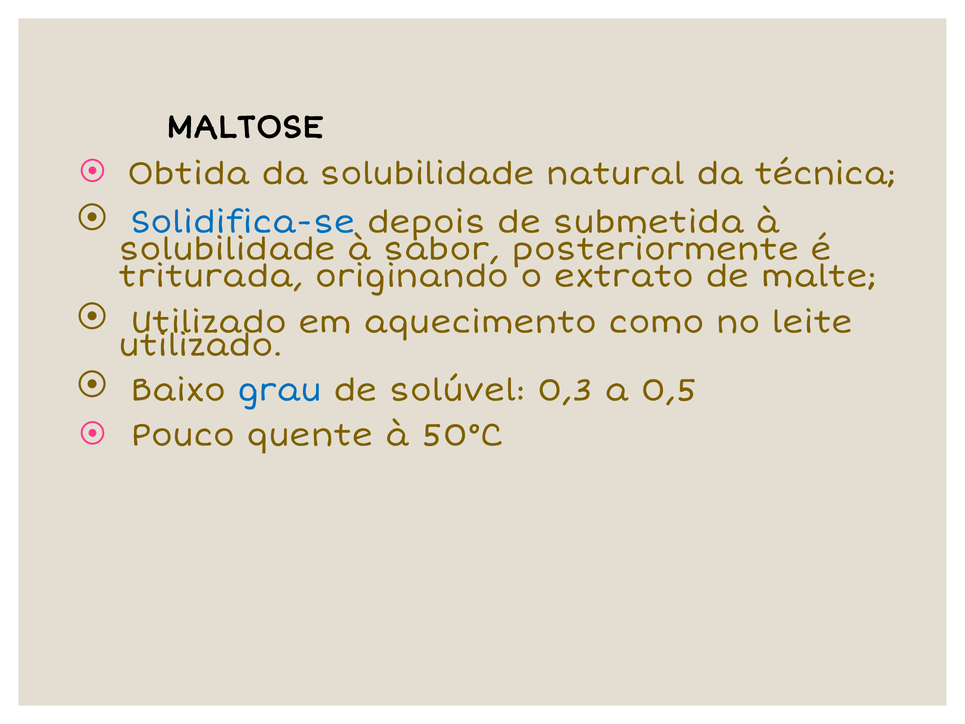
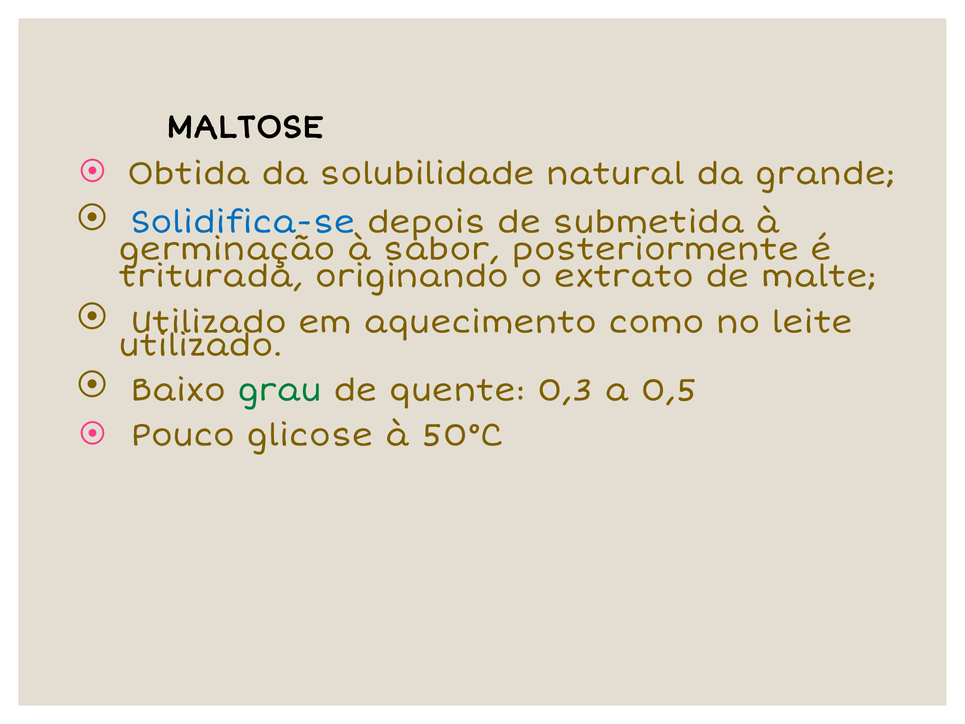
técnica: técnica -> grande (825, 174)
solubilidade: solubilidade -> germinação (227, 249)
grau colour: blue -> green (280, 390)
solúvel: solúvel -> quente (457, 390)
quente: quente -> glicose (310, 435)
